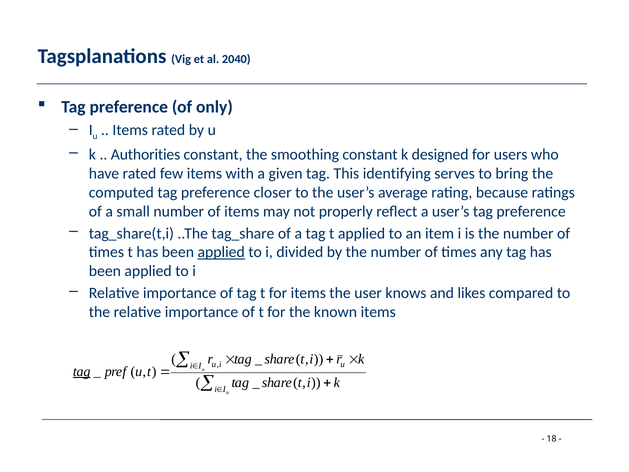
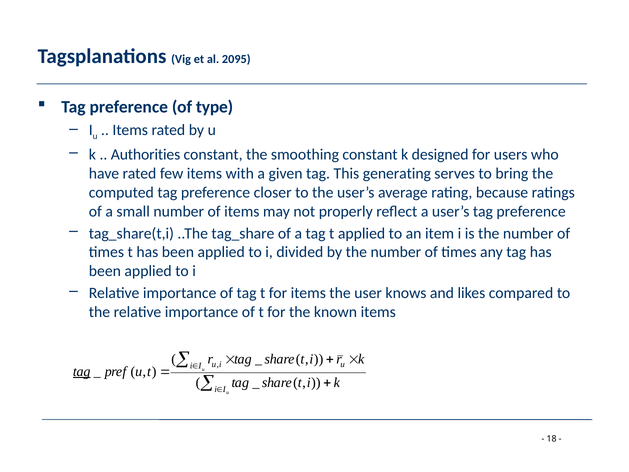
2040: 2040 -> 2095 (236, 59)
only: only -> type (215, 107)
identifying: identifying -> generating (397, 173)
applied underline: present -> none (221, 252)
